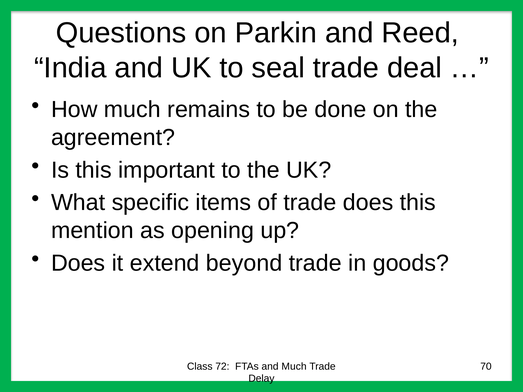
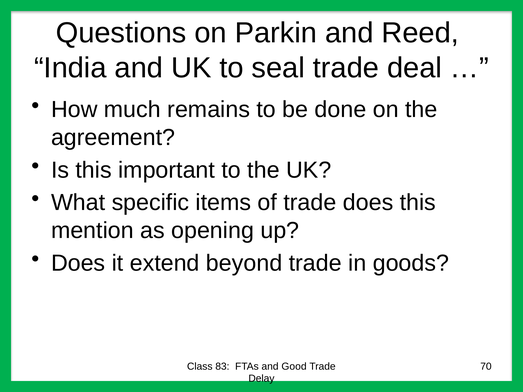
72: 72 -> 83 (222, 367)
and Much: Much -> Good (294, 367)
